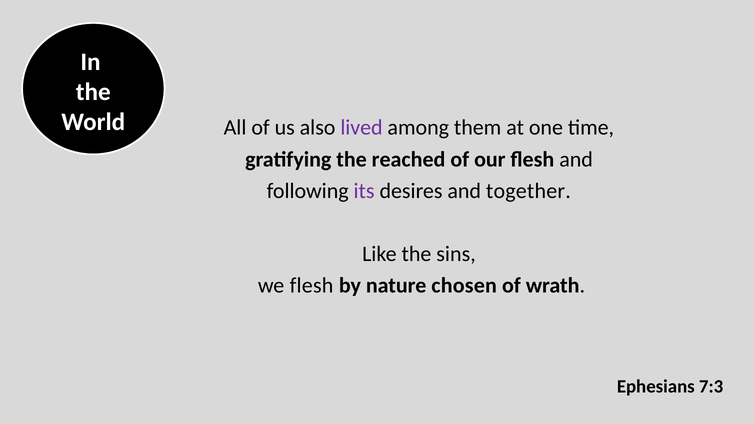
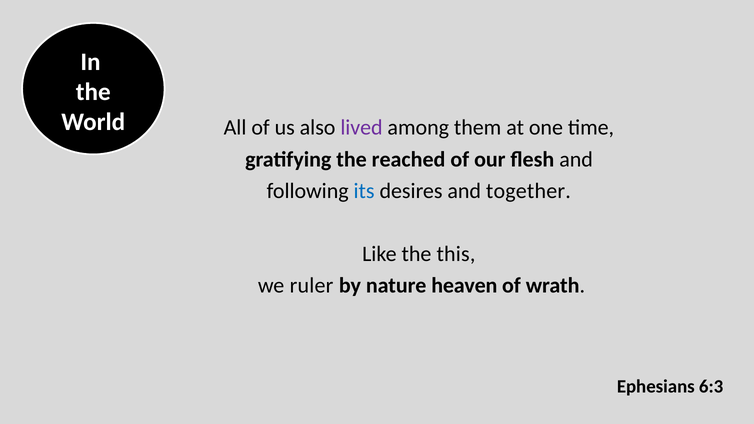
its colour: purple -> blue (364, 191)
sins: sins -> this (456, 254)
we flesh: flesh -> ruler (312, 286)
chosen: chosen -> heaven (464, 286)
7:3: 7:3 -> 6:3 (711, 386)
